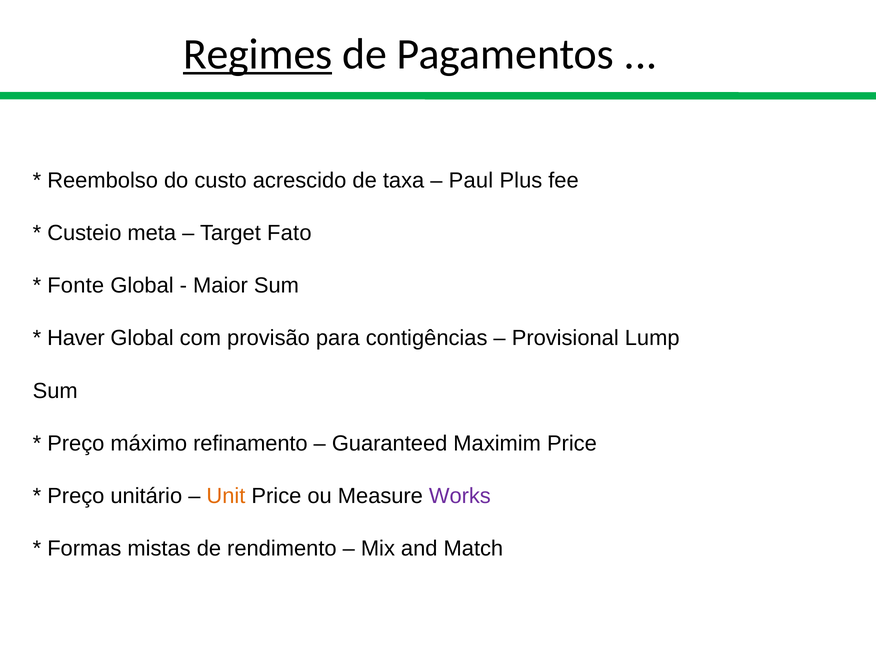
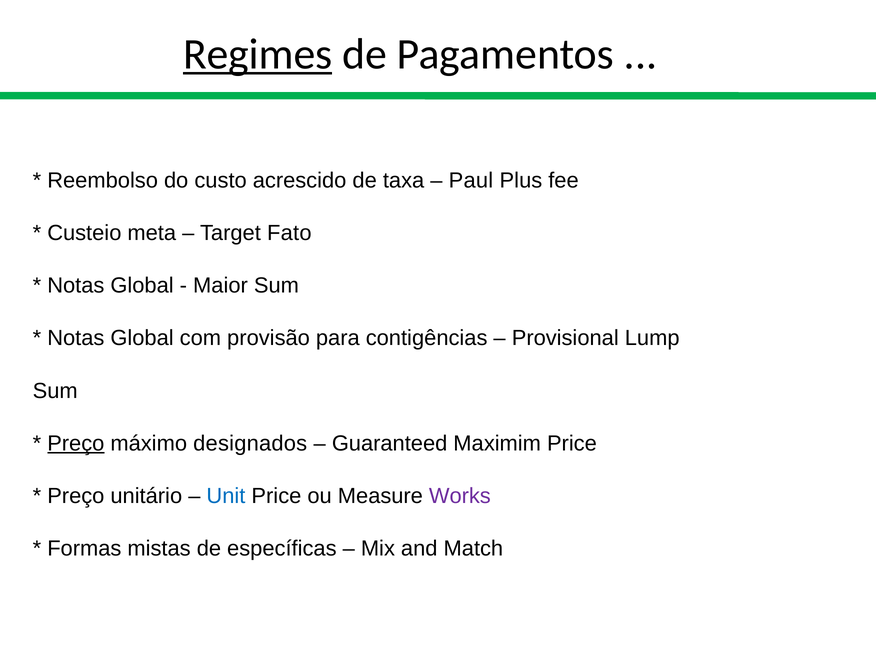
Fonte: Fonte -> Notas (76, 286)
Haver: Haver -> Notas (76, 338)
Preço underline: none -> present (76, 443)
refinamento: refinamento -> designados (250, 443)
Unit colour: orange -> blue (226, 496)
rendimento: rendimento -> específicas (282, 548)
